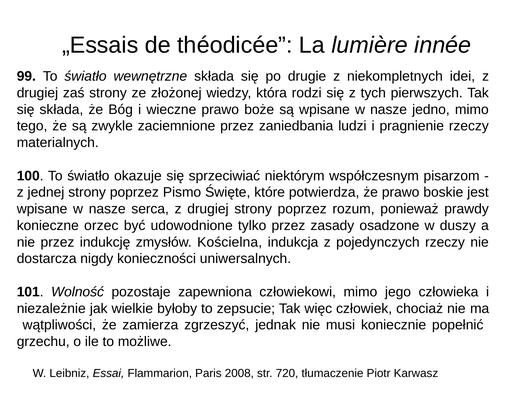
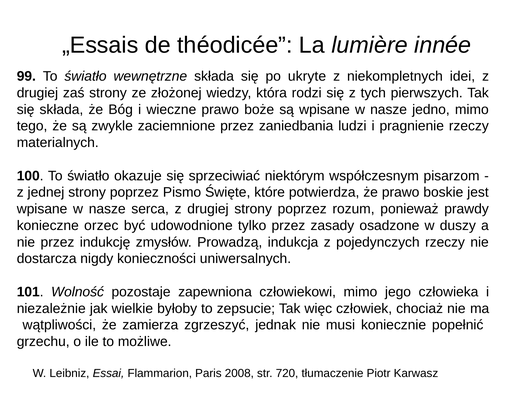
drugie: drugie -> ukryte (307, 76)
Kościelna: Kościelna -> Prowadzą (230, 242)
